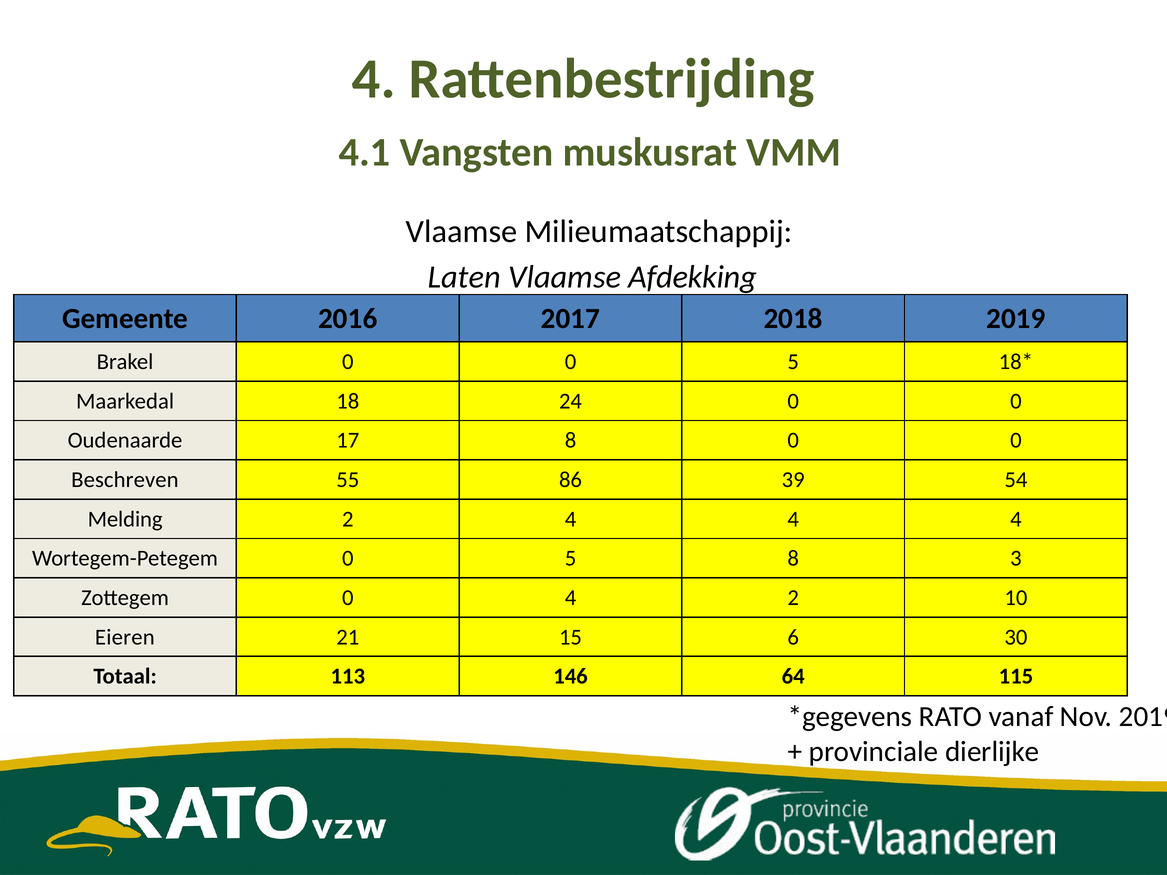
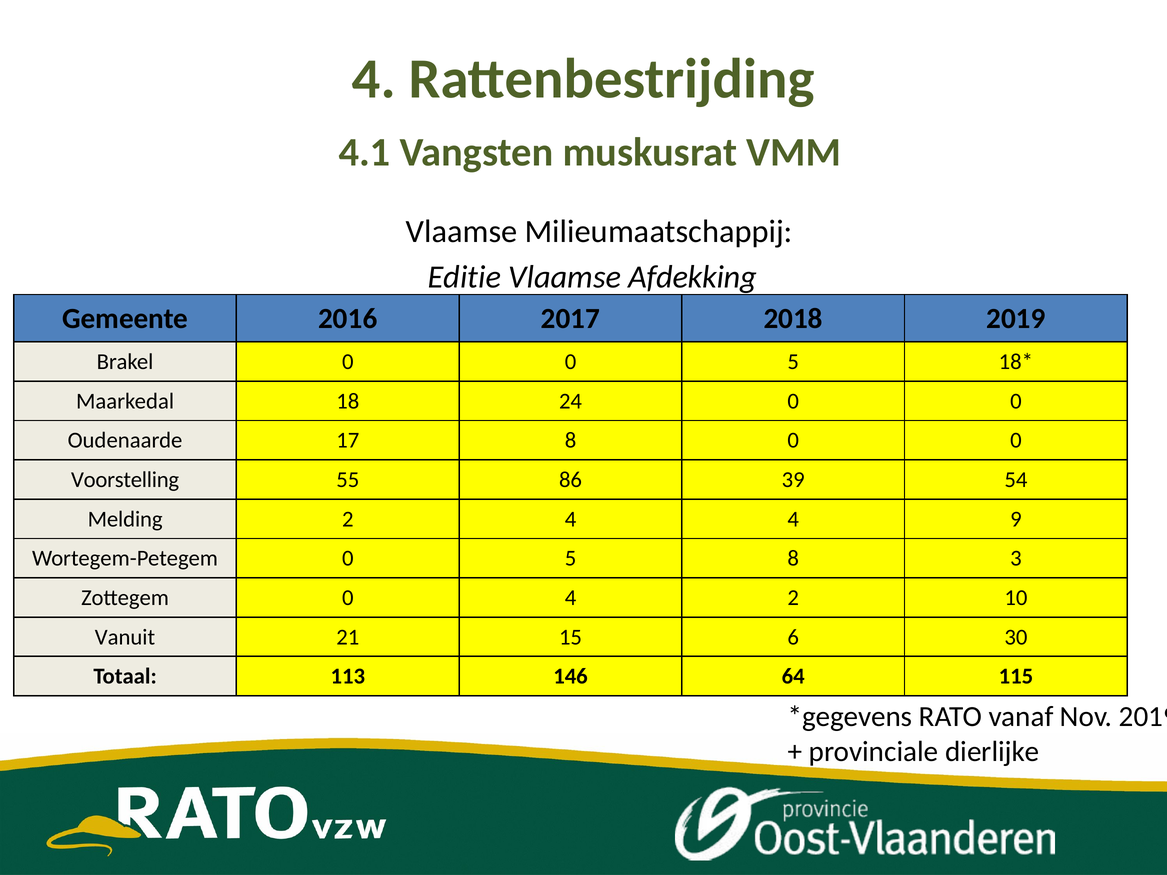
Laten: Laten -> Editie (464, 277)
Beschreven: Beschreven -> Voorstelling (125, 480)
4 4 4: 4 -> 9 (1016, 519)
Eieren: Eieren -> Vanuit (125, 637)
